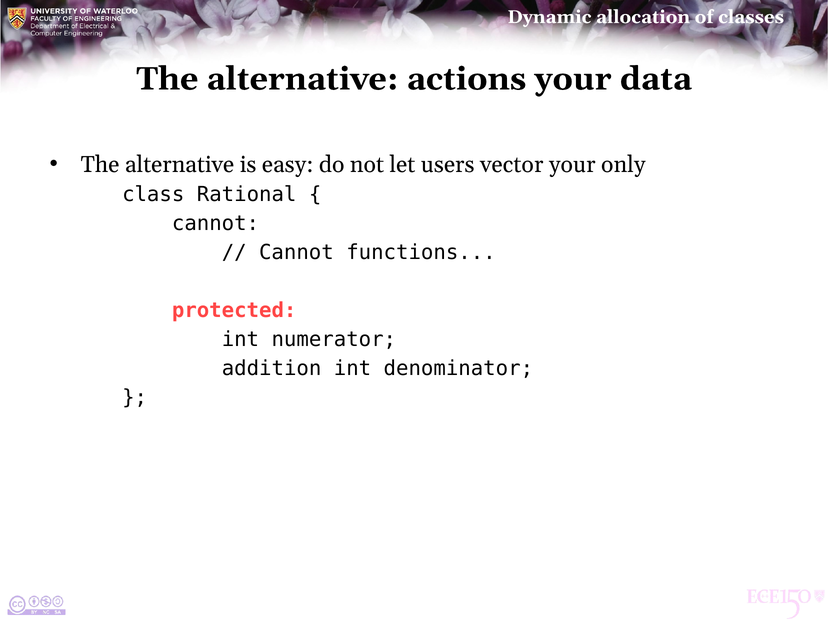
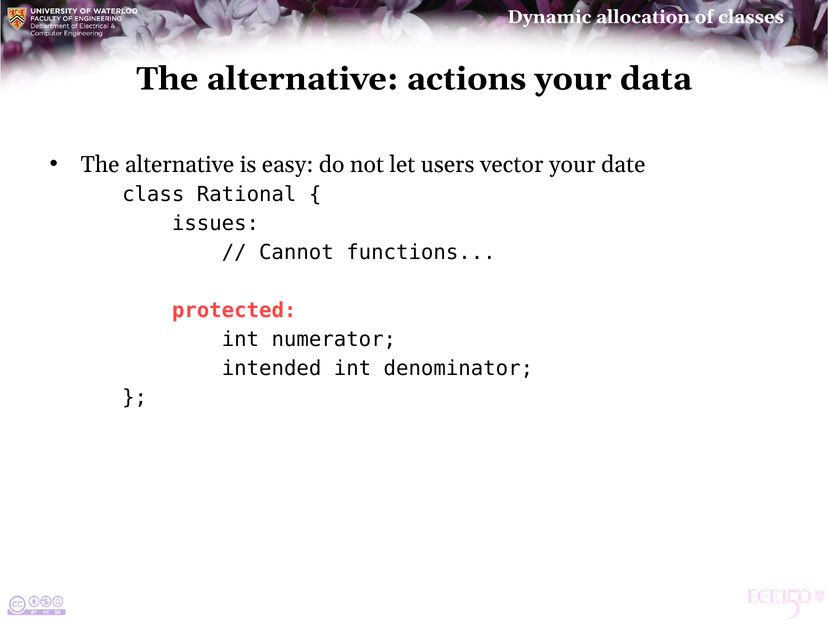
only: only -> date (623, 164)
cannot: cannot -> issues (216, 224)
addition: addition -> intended (272, 369)
